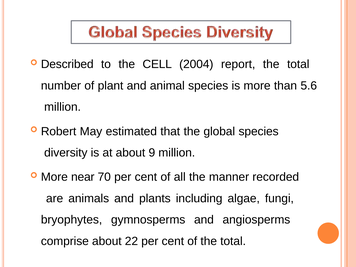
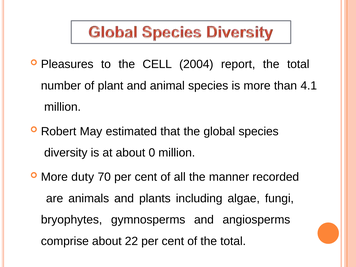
Described: Described -> Pleasures (67, 64)
5.6: 5.6 -> 4.1 (309, 86)
9: 9 -> 0 (152, 153)
near: near -> duty (83, 177)
